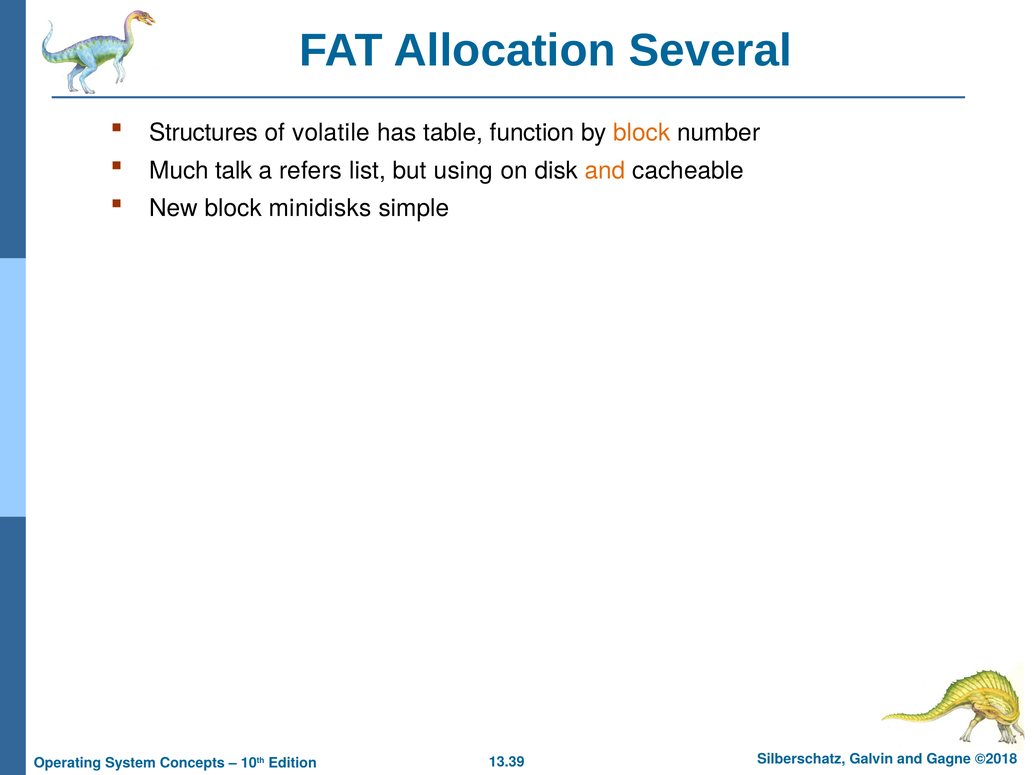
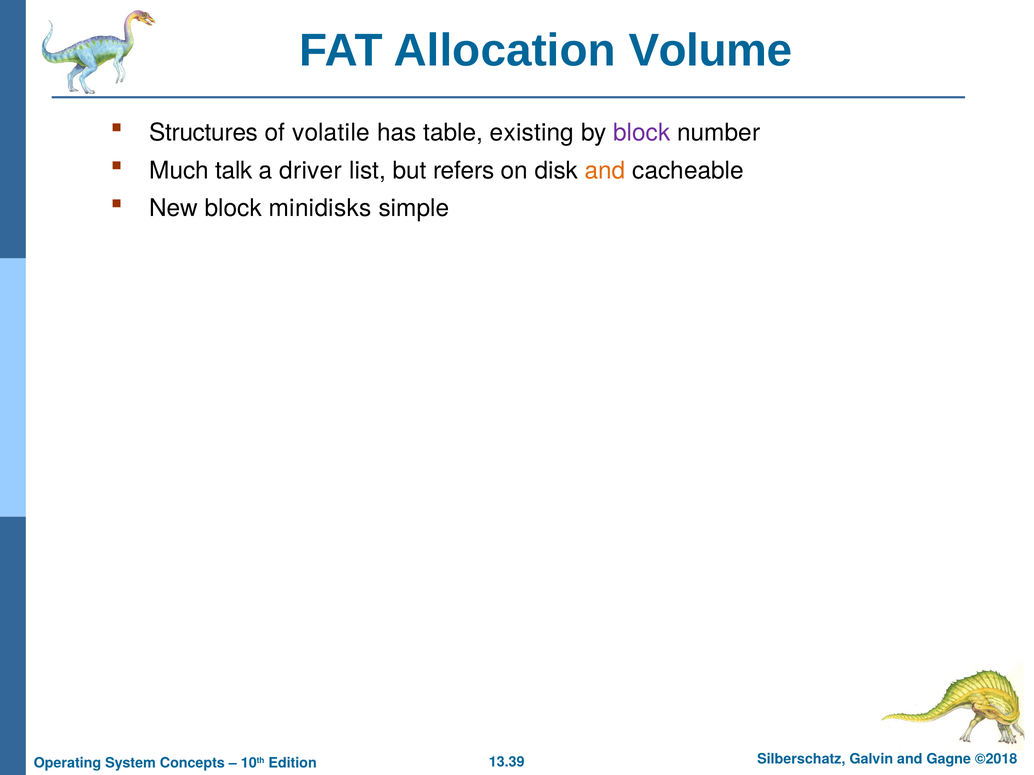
Several: Several -> Volume (710, 51)
function: function -> existing (532, 133)
block colour: orange -> purple (642, 133)
refers: refers -> driver (311, 171)
using: using -> refers (464, 171)
